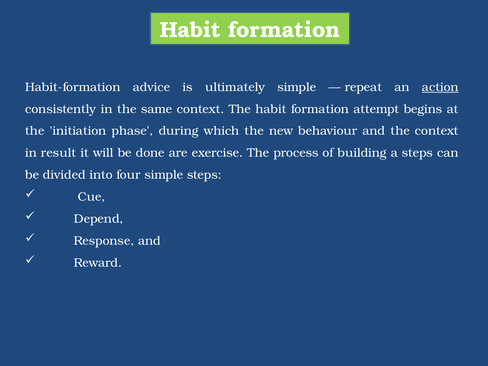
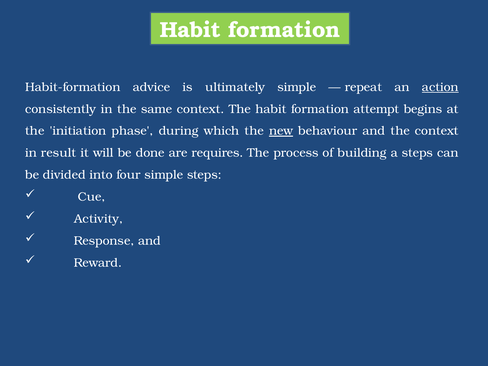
new underline: none -> present (281, 131)
exercise: exercise -> requires (217, 153)
Depend: Depend -> Activity (99, 219)
